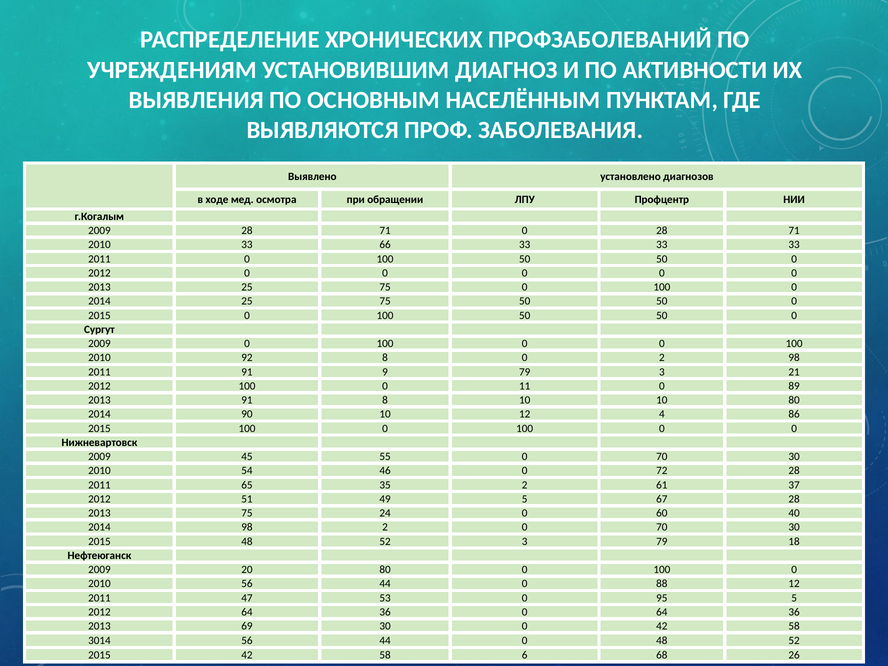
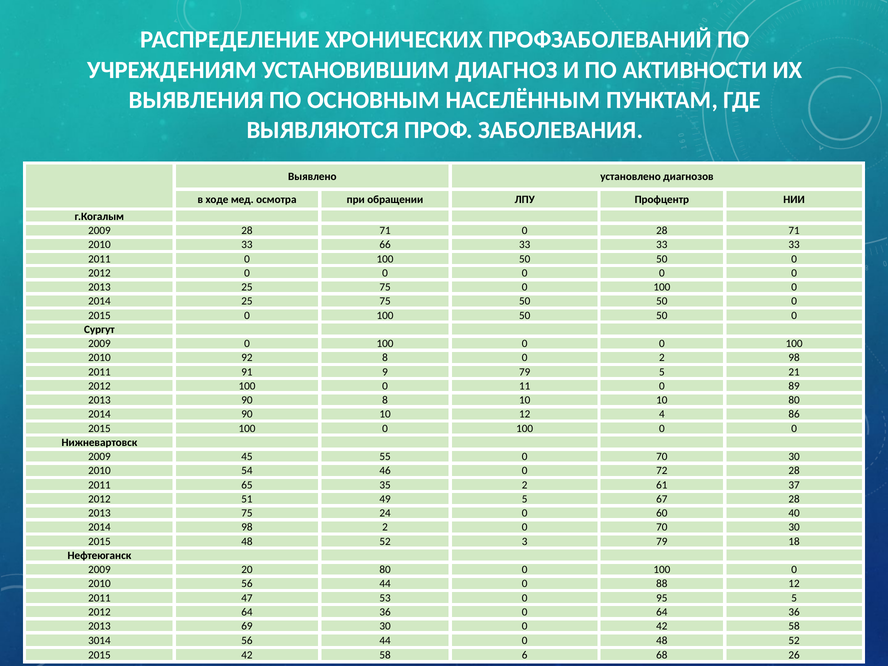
79 3: 3 -> 5 (662, 372)
2013 91: 91 -> 90 (247, 400)
